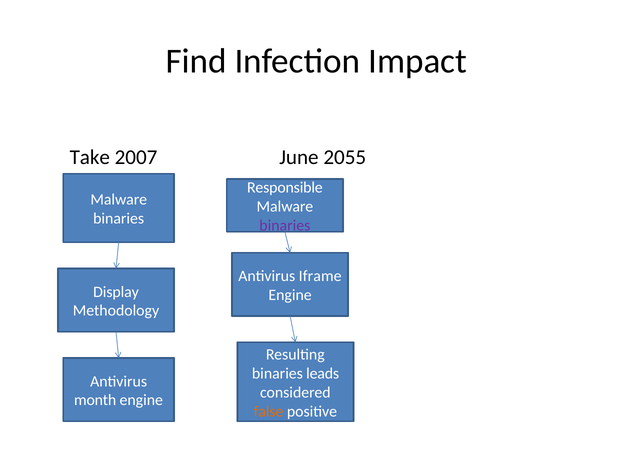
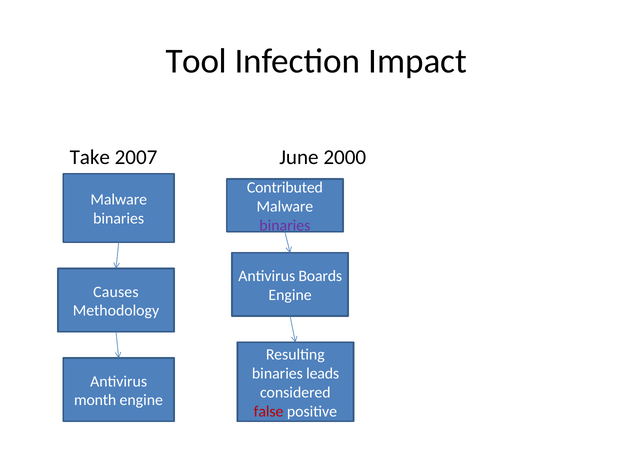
Find: Find -> Tool (196, 61)
2055: 2055 -> 2000 (345, 158)
Responsible: Responsible -> Contributed (285, 188)
Iframe: Iframe -> Boards (320, 276)
Display: Display -> Causes (116, 292)
false colour: orange -> red (269, 412)
